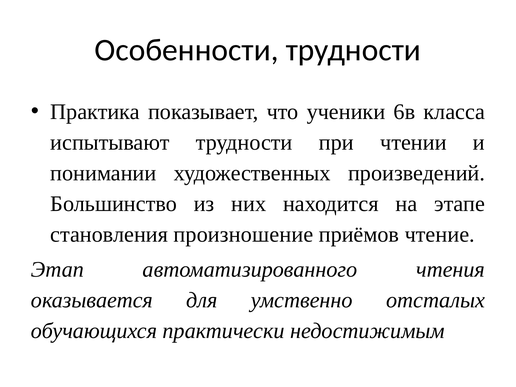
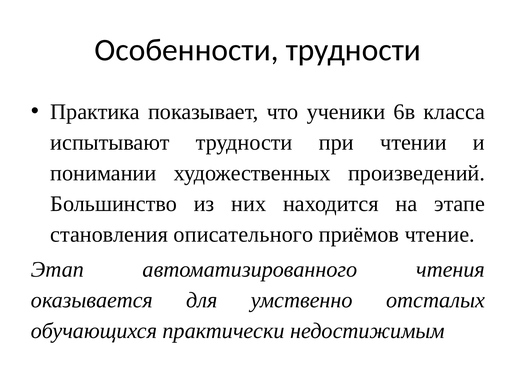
произношение: произношение -> описательного (243, 234)
